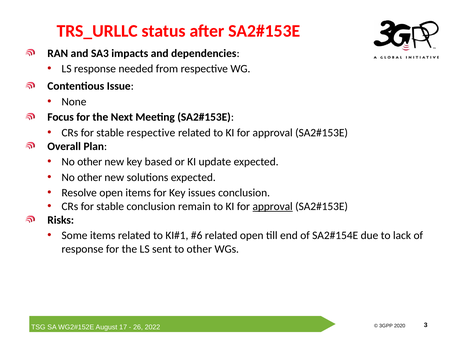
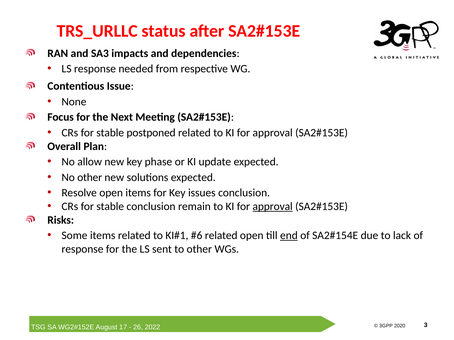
stable respective: respective -> postponed (151, 133)
other: other -> allow (90, 162)
based: based -> phase (158, 162)
end underline: none -> present (289, 236)
